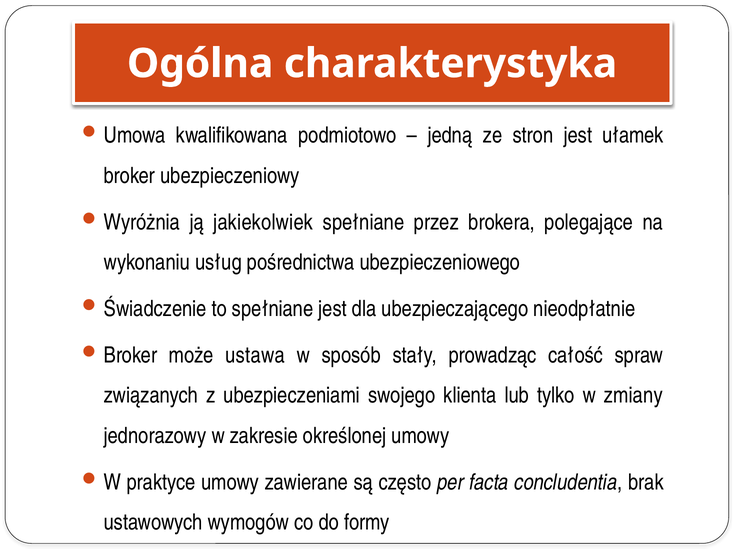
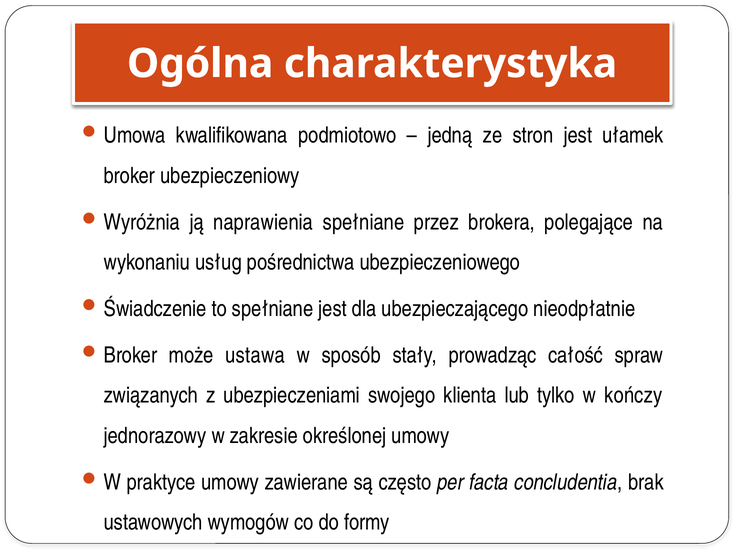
jakiekolwiek: jakiekolwiek -> naprawienia (263, 222)
zmiany: zmiany -> kończy (633, 395)
